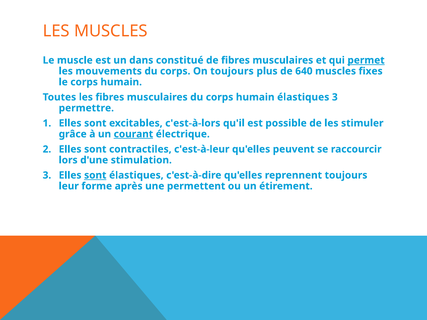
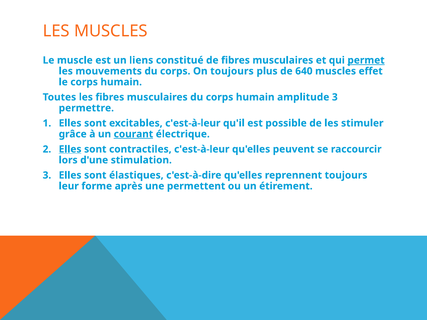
dans: dans -> liens (141, 60)
fixes: fixes -> effet (371, 71)
humain élastiques: élastiques -> amplitude (303, 97)
excitables c'est-à-lors: c'est-à-lors -> c'est-à-leur (193, 123)
Elles underline: none -> present (70, 149)
sont underline: present -> none (95, 175)
